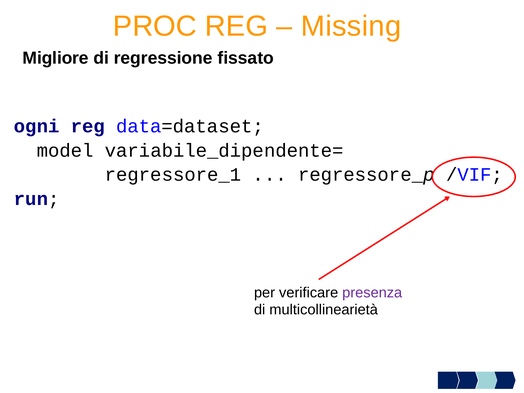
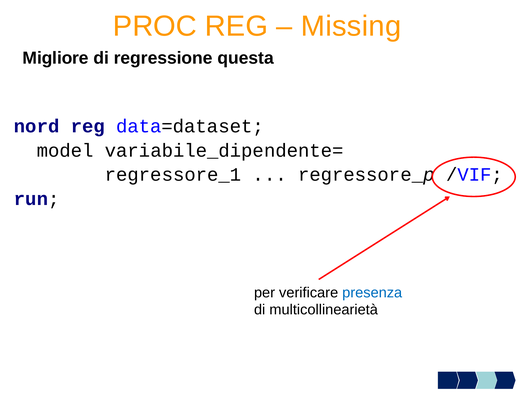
fissato: fissato -> questa (246, 58)
ogni: ogni -> nord (37, 126)
presenza colour: purple -> blue (372, 293)
